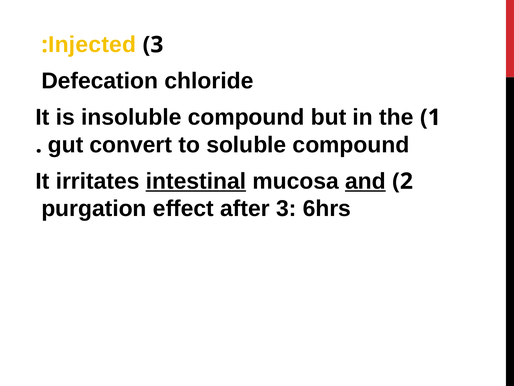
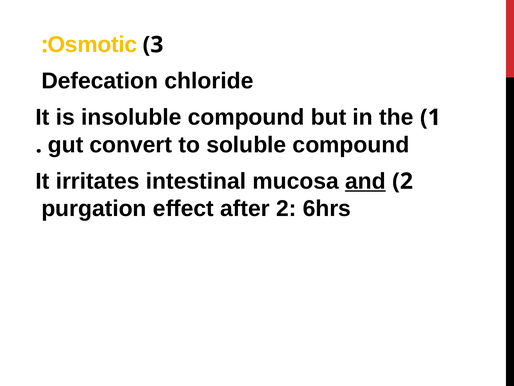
Injected: Injected -> Osmotic (92, 45)
intestinal underline: present -> none (196, 181)
after 3: 3 -> 2 (286, 208)
